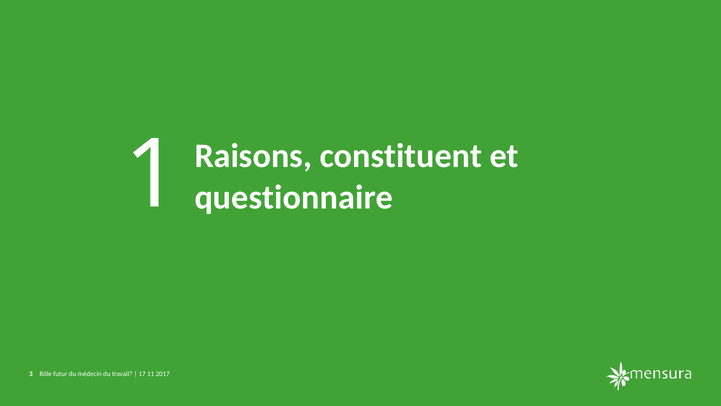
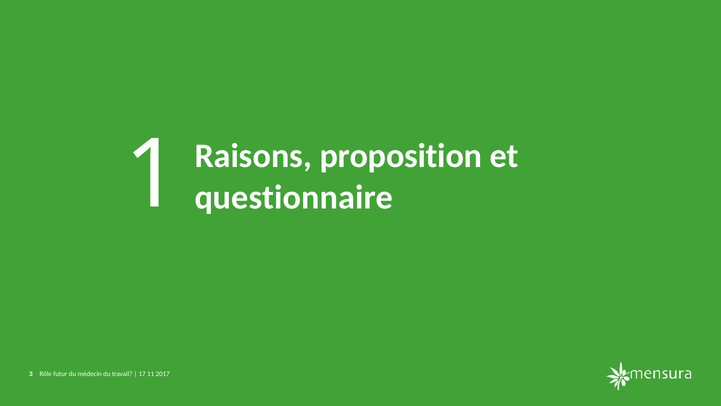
constituent: constituent -> proposition (401, 156)
